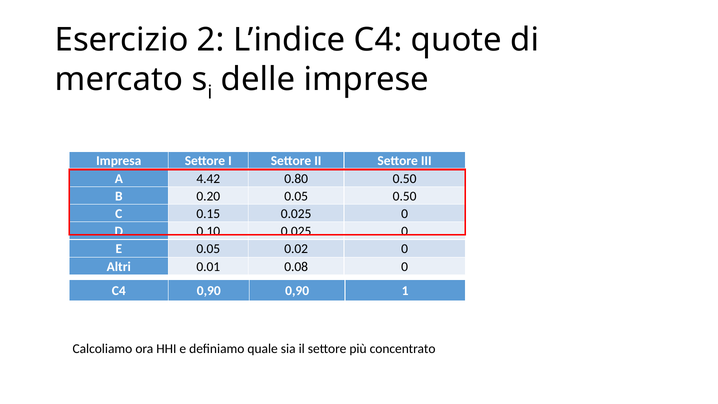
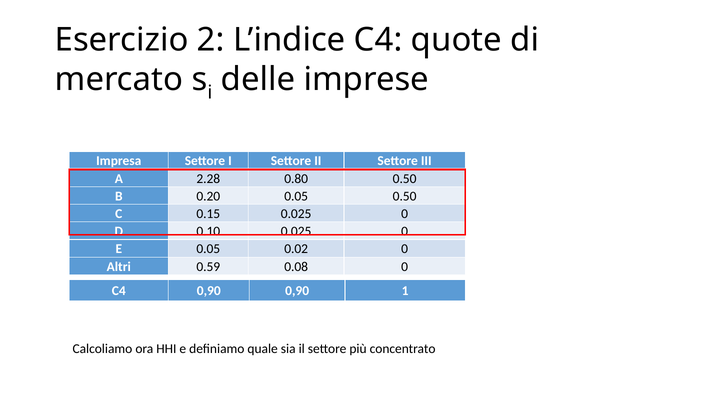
4.42: 4.42 -> 2.28 (208, 179)
0.01: 0.01 -> 0.59 (208, 267)
